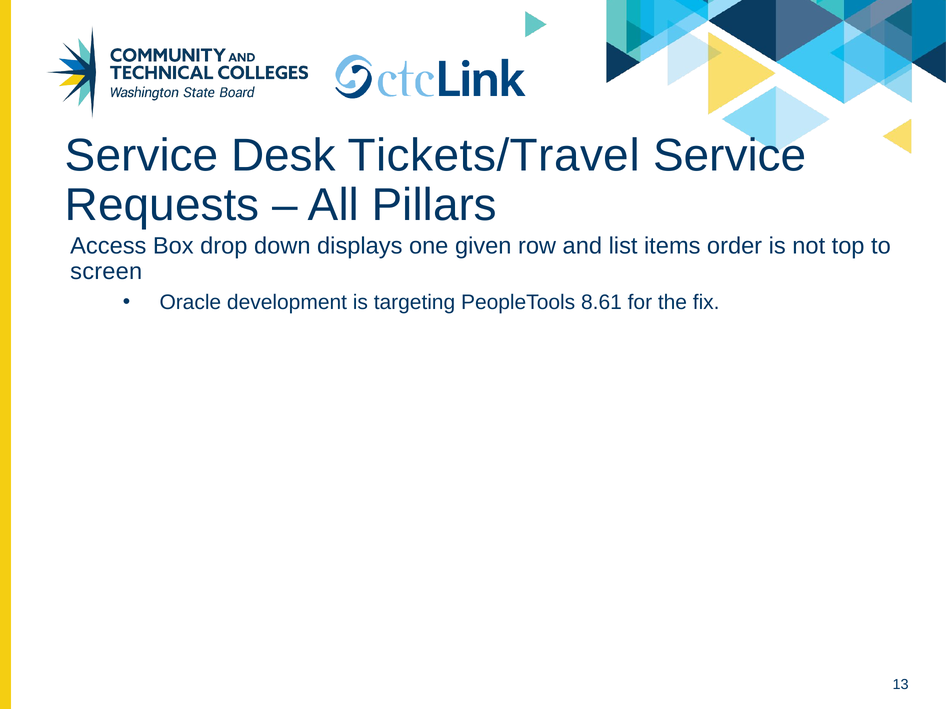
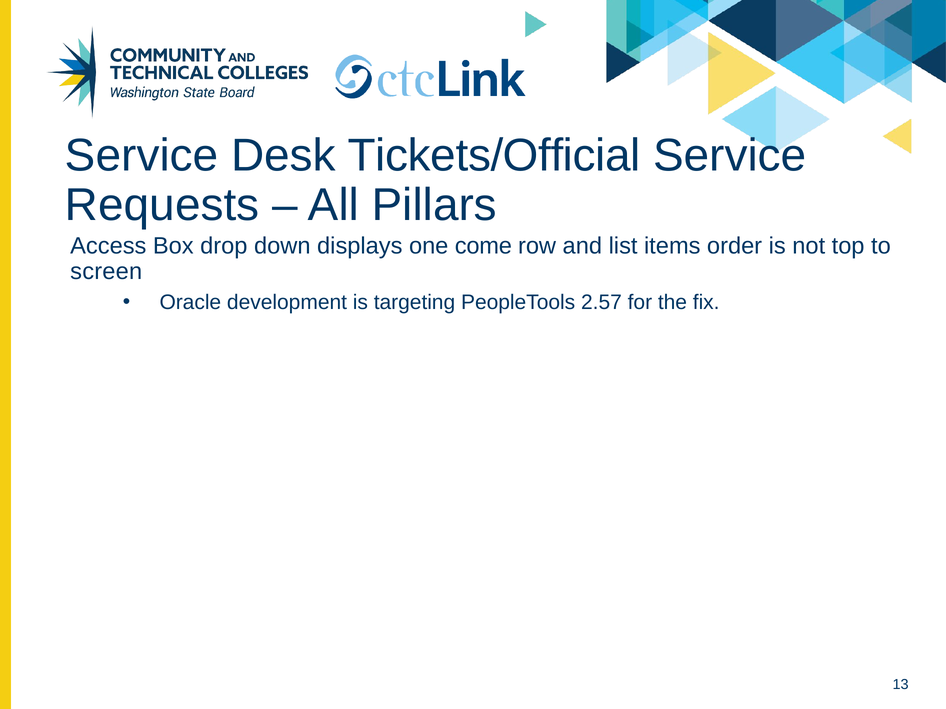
Tickets/Travel: Tickets/Travel -> Tickets/Official (494, 156)
given: given -> come (483, 246)
8.61: 8.61 -> 2.57 (601, 302)
